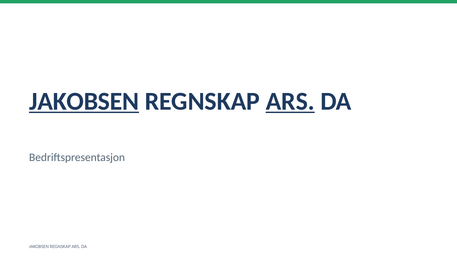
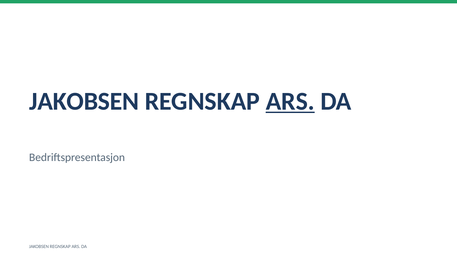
JAKOBSEN underline: present -> none (84, 101)
